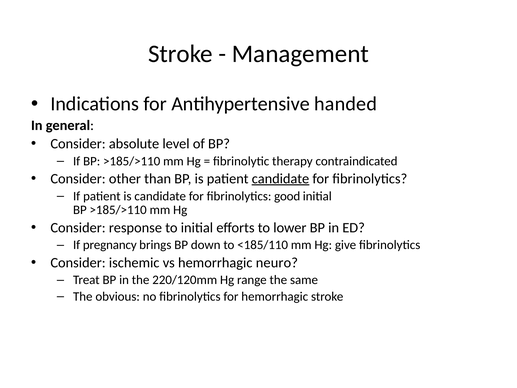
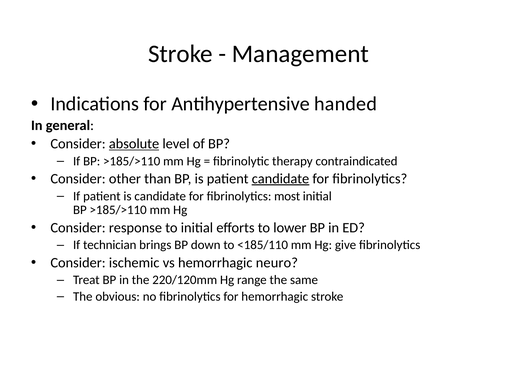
absolute underline: none -> present (134, 144)
good: good -> most (287, 196)
pregnancy: pregnancy -> technician (110, 245)
